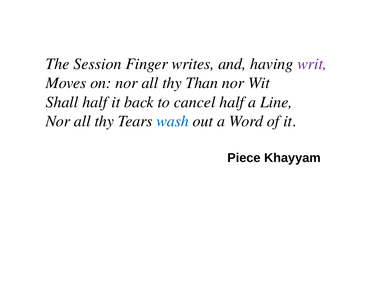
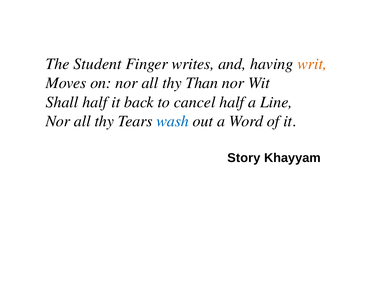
Session: Session -> Student (98, 64)
writ colour: purple -> orange (312, 64)
Piece: Piece -> Story (244, 158)
